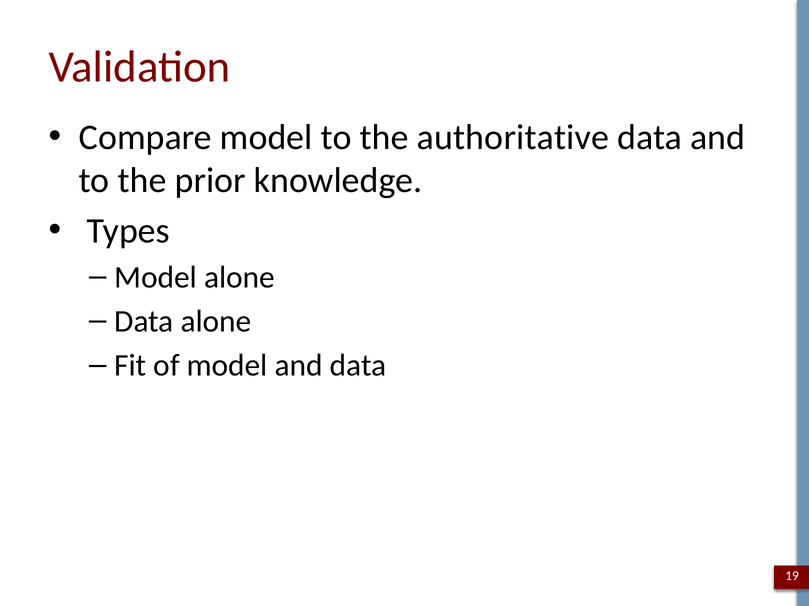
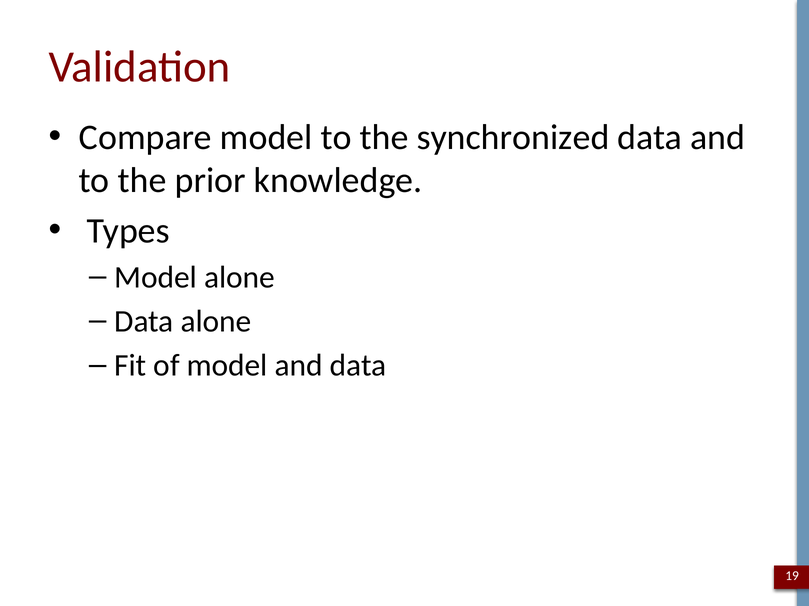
authoritative: authoritative -> synchronized (513, 138)
